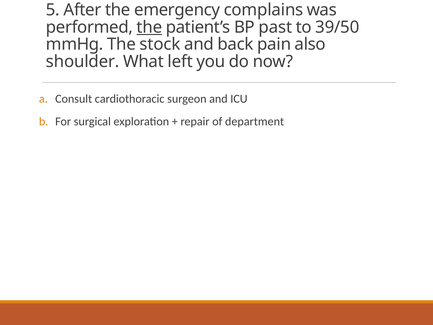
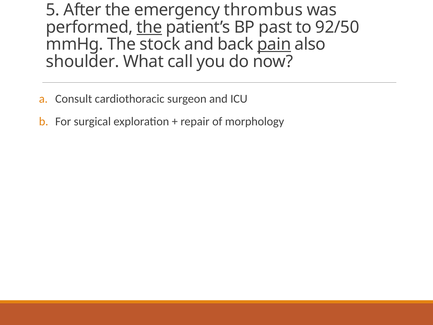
complains: complains -> thrombus (263, 10)
39/50: 39/50 -> 92/50 (337, 27)
pain underline: none -> present (274, 44)
left: left -> call (180, 61)
department: department -> morphology (255, 121)
